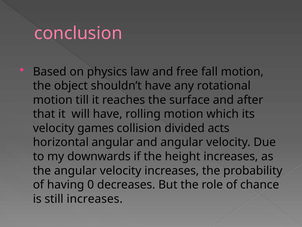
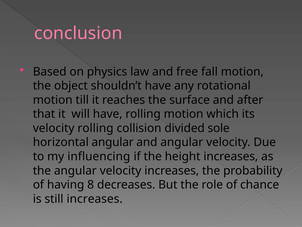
velocity games: games -> rolling (95, 128)
acts: acts -> sole (219, 128)
downwards: downwards -> influencing (99, 156)
0: 0 -> 8 (91, 184)
